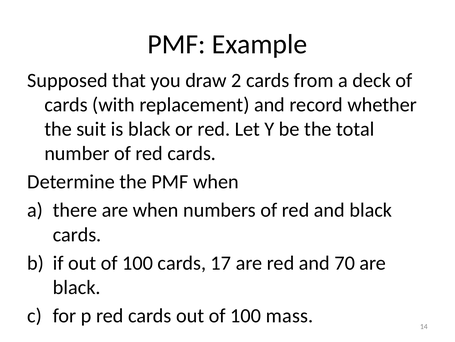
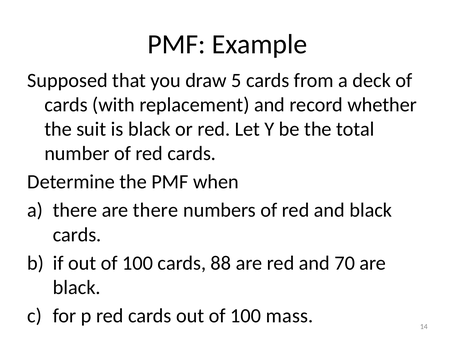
2: 2 -> 5 (236, 80)
are when: when -> there (156, 210)
17: 17 -> 88 (221, 262)
